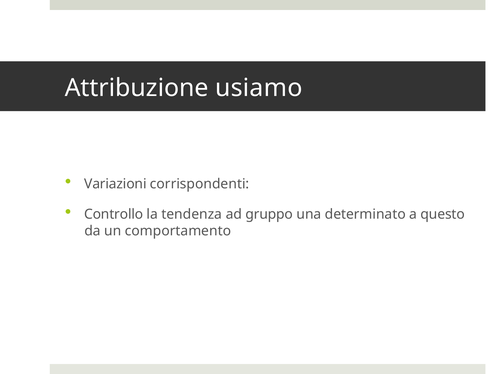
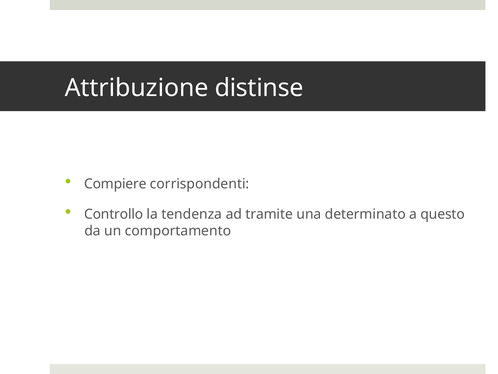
usiamo: usiamo -> distinse (259, 88)
Variazioni: Variazioni -> Compiere (115, 184)
gruppo: gruppo -> tramite (269, 214)
